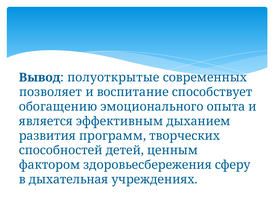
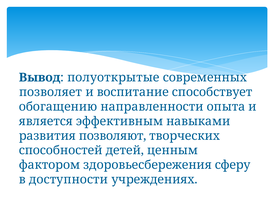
эмоционального: эмоционального -> направленности (152, 107)
дыханием: дыханием -> навыками (198, 122)
программ: программ -> позволяют (113, 136)
дыхательная: дыхательная -> доступности (68, 180)
